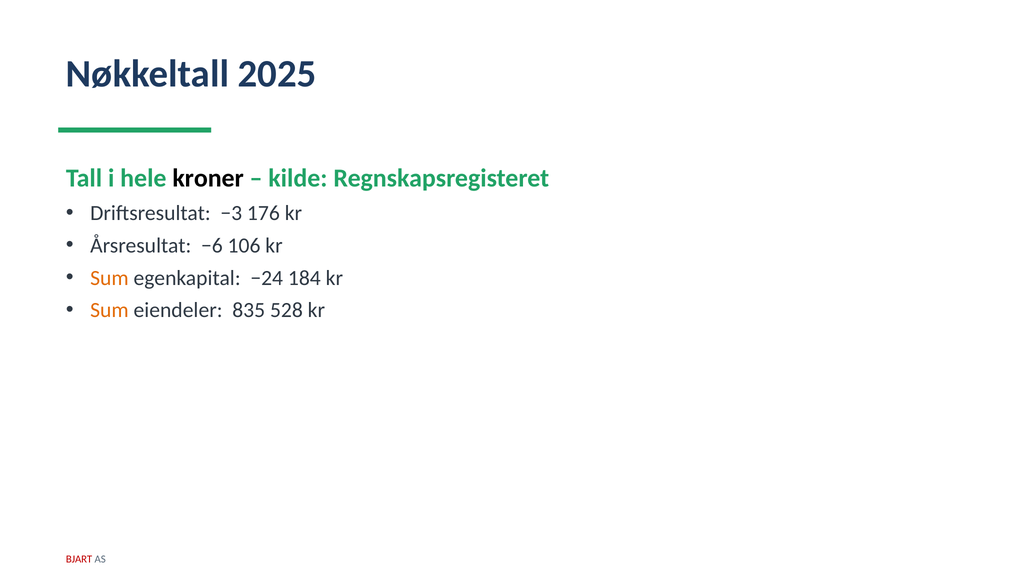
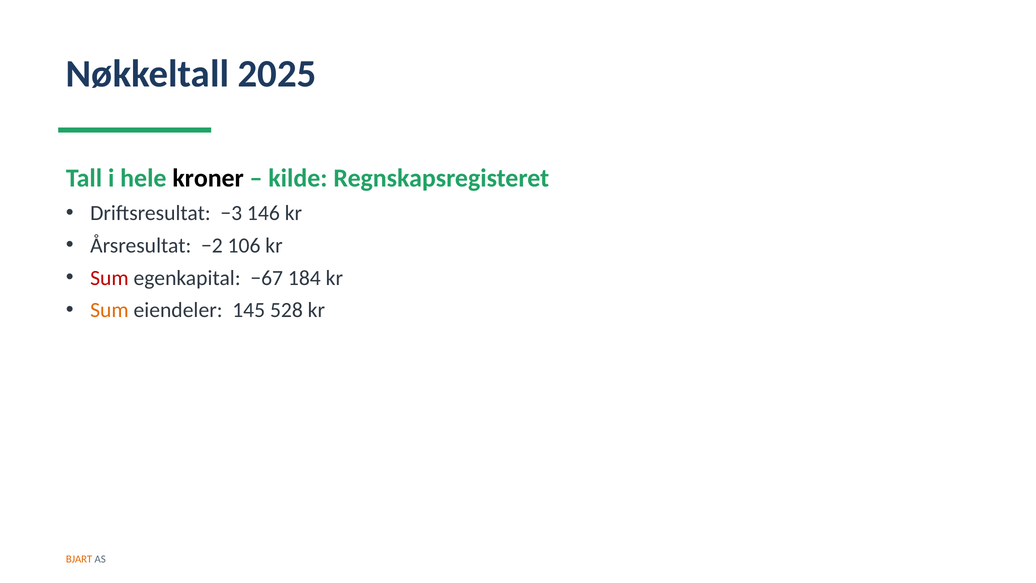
176: 176 -> 146 (263, 213)
−6: −6 -> −2 (212, 245)
Sum colour: orange -> red (109, 278)
−24: −24 -> −67 (267, 278)
835: 835 -> 145 (249, 310)
BJART colour: red -> orange (79, 559)
